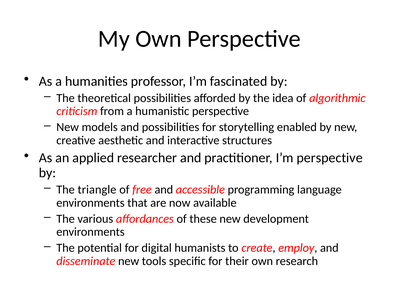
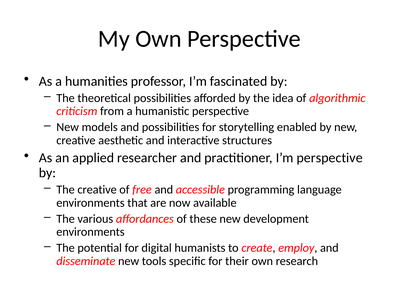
The triangle: triangle -> creative (97, 189)
